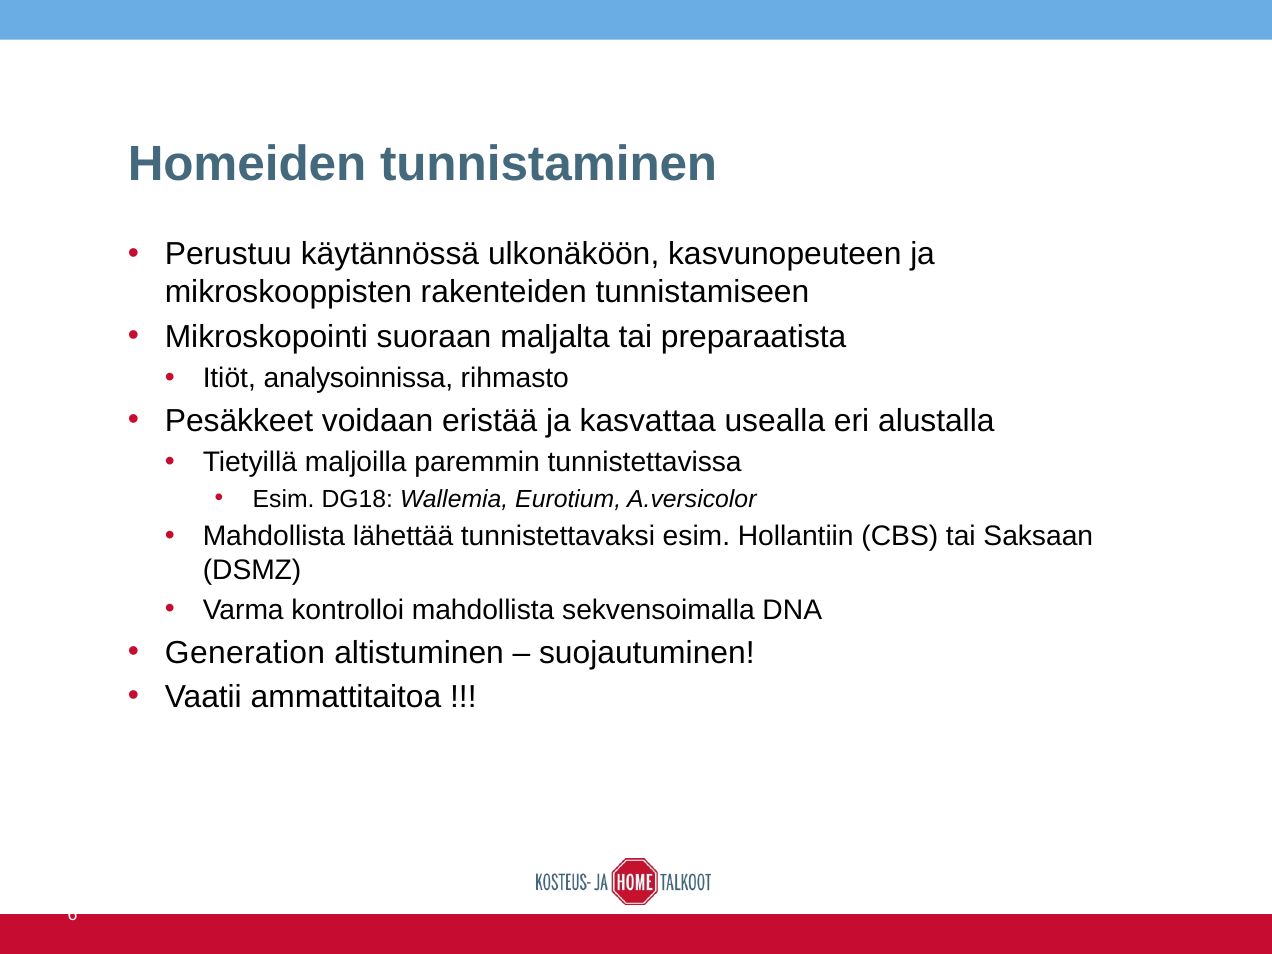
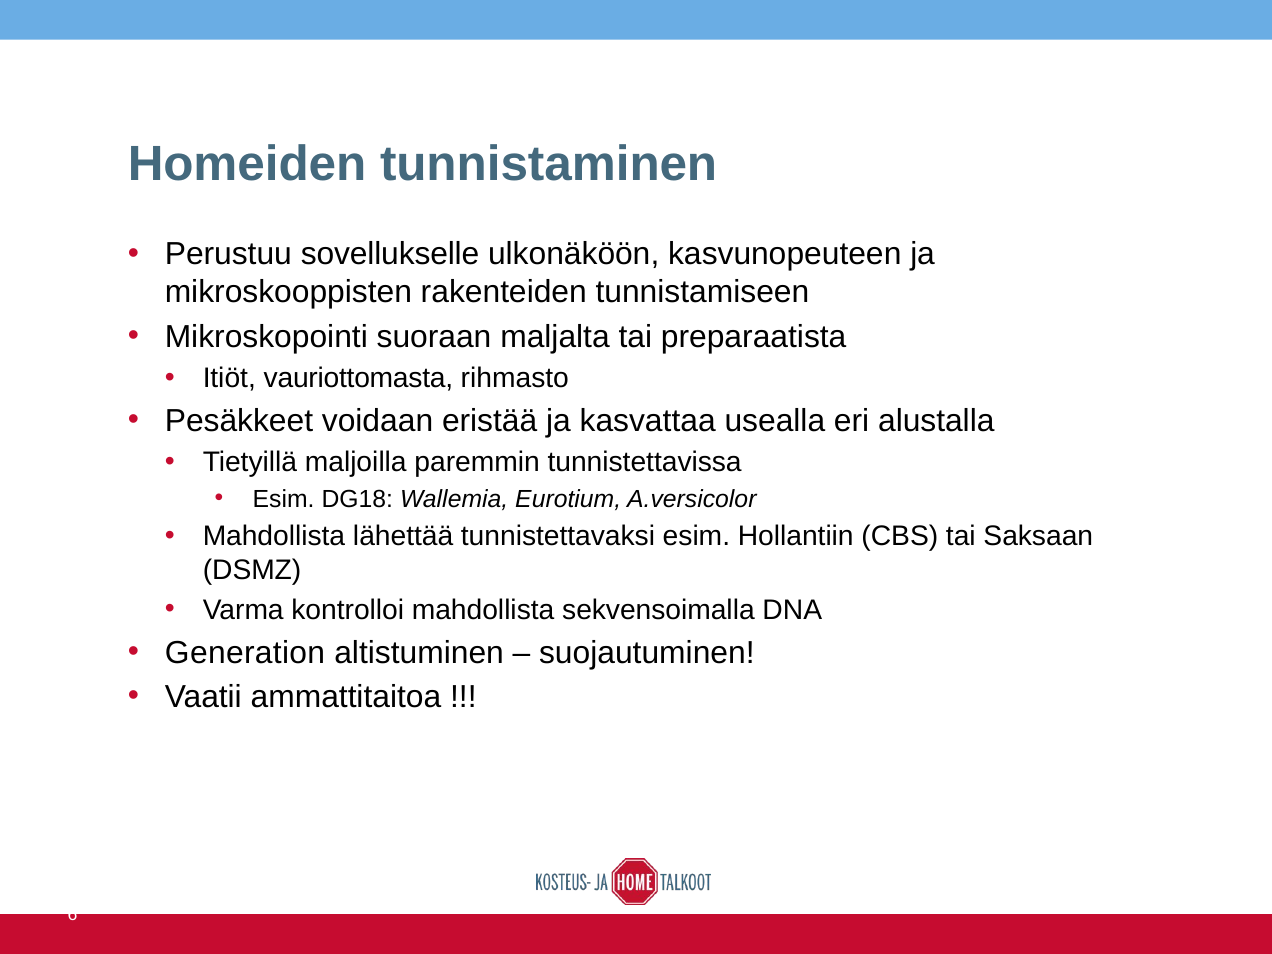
käytännössä: käytännössä -> sovellukselle (390, 254)
analysoinnissa: analysoinnissa -> vauriottomasta (358, 378)
